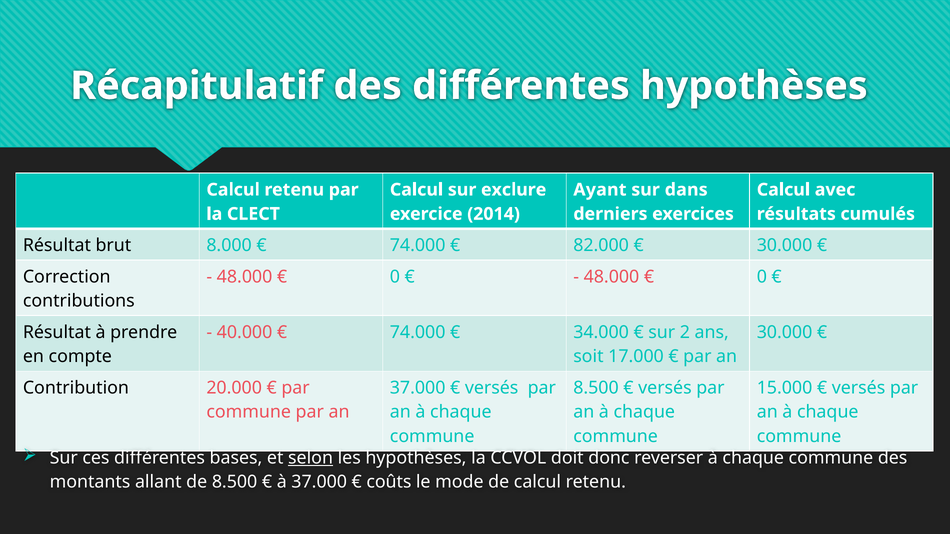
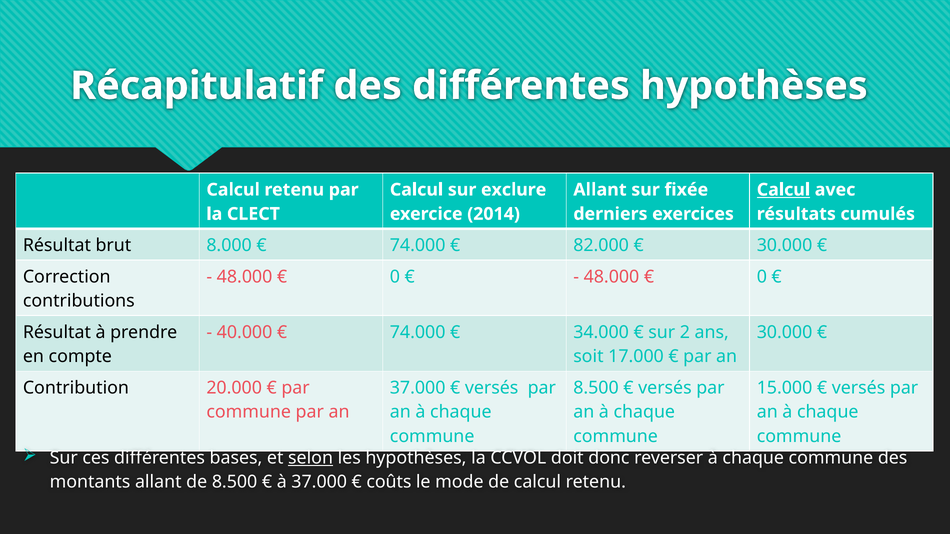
Ayant: Ayant -> Allant (600, 190)
dans: dans -> fixée (686, 190)
Calcul underline: none -> present (783, 190)
